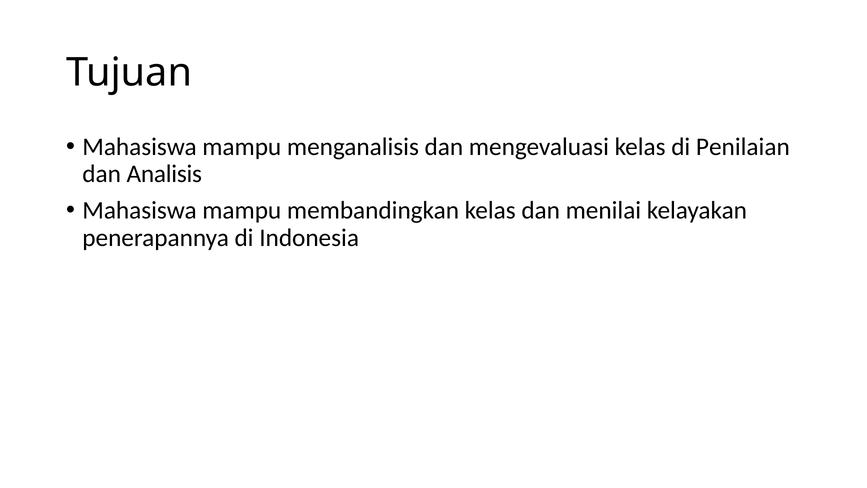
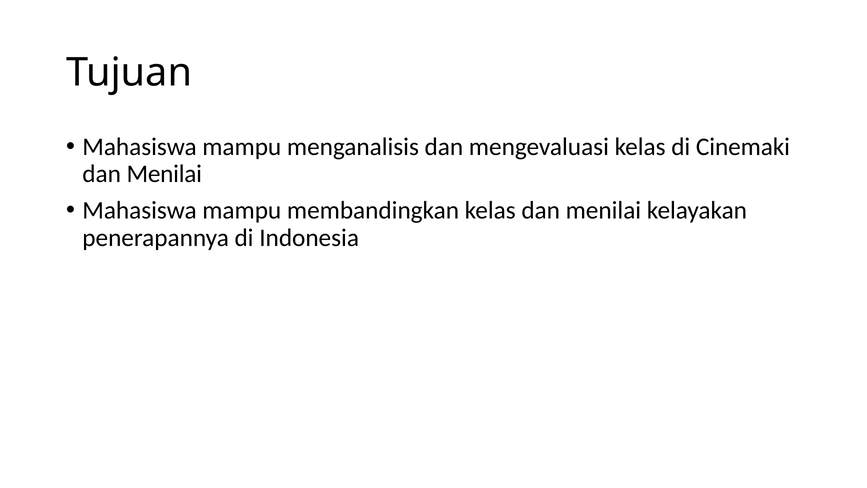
Penilaian: Penilaian -> Cinemaki (743, 147)
Analisis: Analisis -> Menilai (164, 174)
